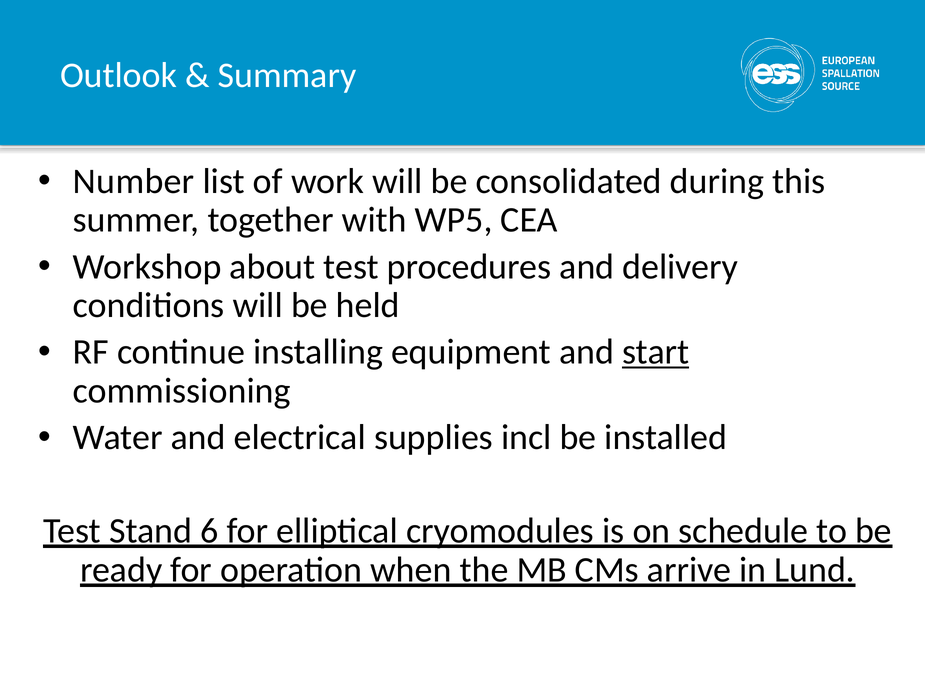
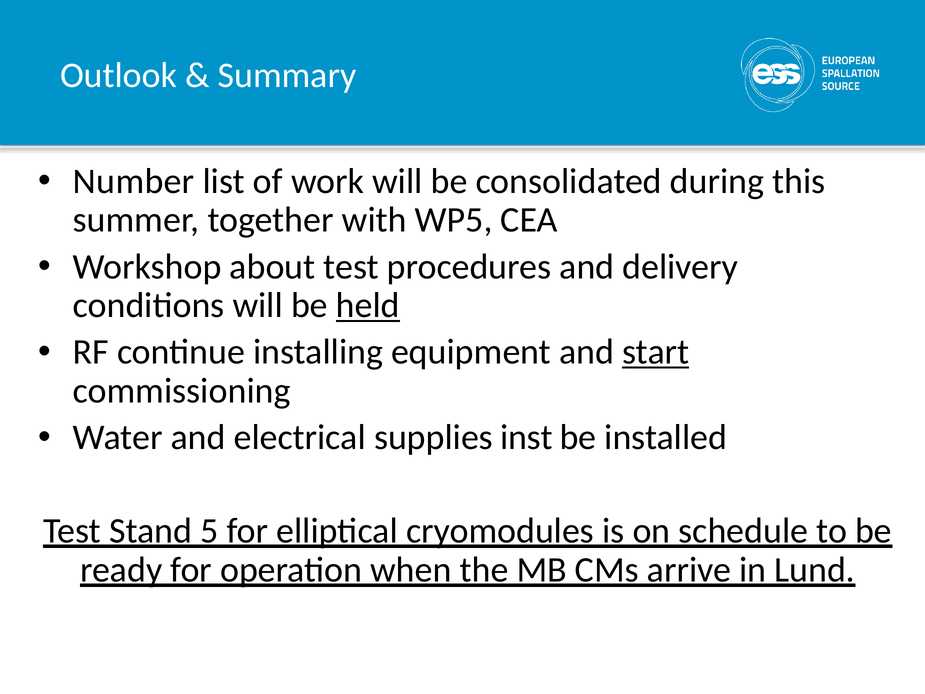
held underline: none -> present (368, 305)
incl: incl -> inst (526, 437)
6: 6 -> 5 (209, 531)
